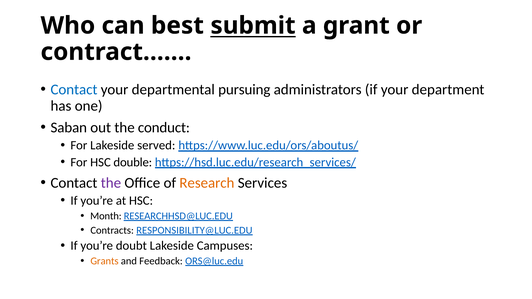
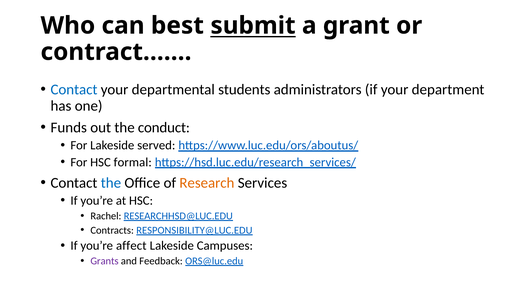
pursuing: pursuing -> students (244, 90)
Saban: Saban -> Funds (69, 128)
double: double -> formal (133, 162)
the colour: purple -> blue (111, 183)
Month: Month -> Rachel (106, 216)
doubt: doubt -> affect (131, 246)
Grants colour: orange -> purple (105, 261)
